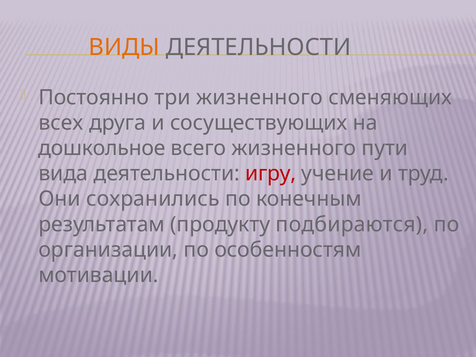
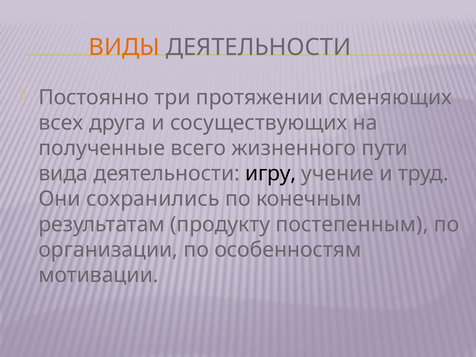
три жизненного: жизненного -> протяжении (260, 97)
дошкольное: дошкольное -> полученные (102, 148)
игру colour: red -> black (271, 174)
подбираются: подбираются -> постепенным (352, 224)
